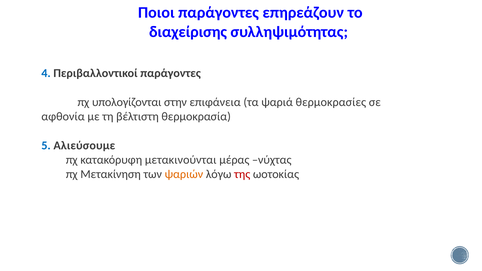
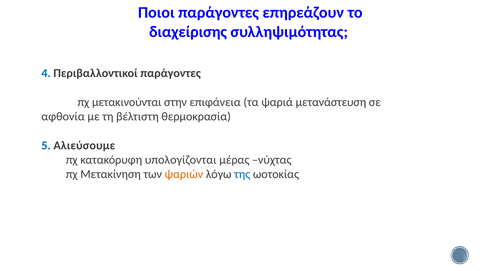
υπολογίζονται: υπολογίζονται -> μετακινούνται (127, 102)
θερμοκρασίες: θερμοκρασίες -> μετανάστευση (331, 102)
μετακινούνται: μετακινούνται -> υπολογίζονται (181, 160)
της colour: red -> blue (242, 174)
